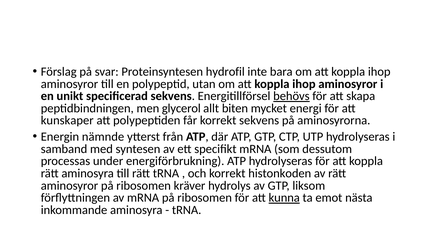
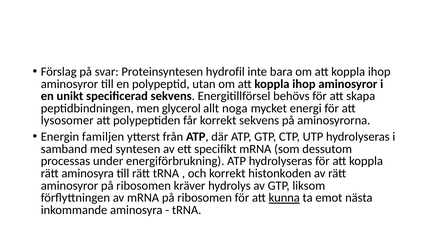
behövs underline: present -> none (291, 96)
biten: biten -> noga (235, 108)
kunskaper: kunskaper -> lysosomer (67, 120)
nämnde: nämnde -> familjen (103, 136)
